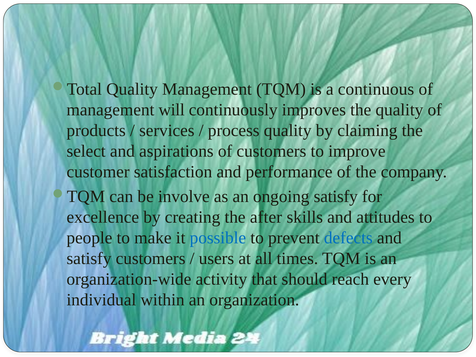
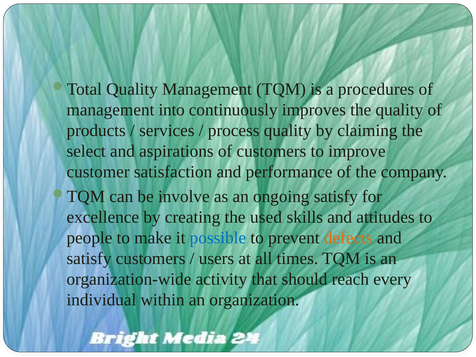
continuous: continuous -> procedures (376, 89)
will: will -> into (172, 110)
after: after -> used (266, 217)
defects colour: blue -> orange (348, 238)
